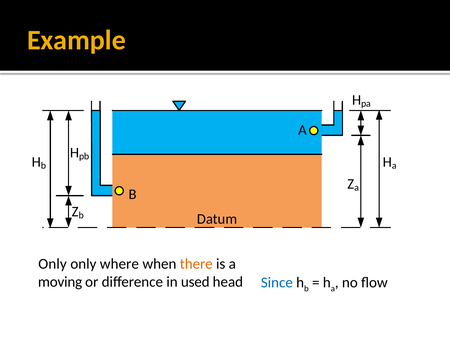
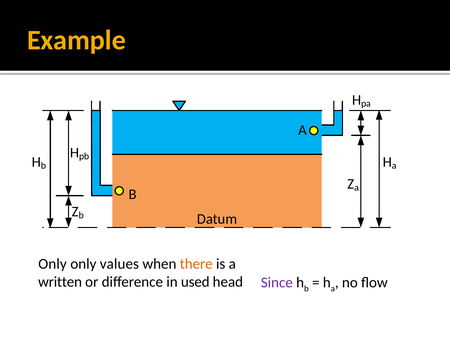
where: where -> values (119, 264)
moving: moving -> written (60, 282)
Since colour: blue -> purple (277, 282)
